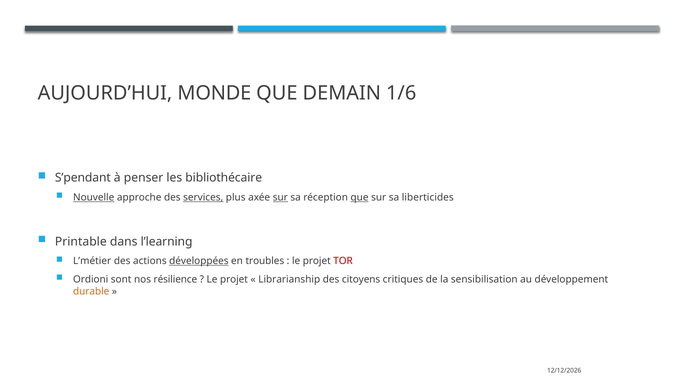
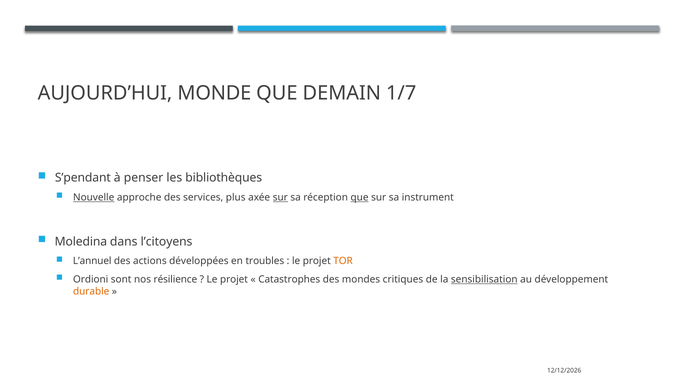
1/6: 1/6 -> 1/7 (401, 93)
bibliothécaire: bibliothécaire -> bibliothèques (224, 178)
services underline: present -> none (203, 197)
liberticides: liberticides -> instrument (428, 197)
Printable: Printable -> Moledina (81, 242)
l’learning: l’learning -> l’citoyens (167, 242)
L’métier: L’métier -> L’annuel (92, 261)
développées underline: present -> none (199, 261)
TOR colour: red -> orange (343, 261)
Librarianship: Librarianship -> Catastrophes (289, 279)
citoyens: citoyens -> mondes (361, 279)
sensibilisation underline: none -> present (484, 279)
